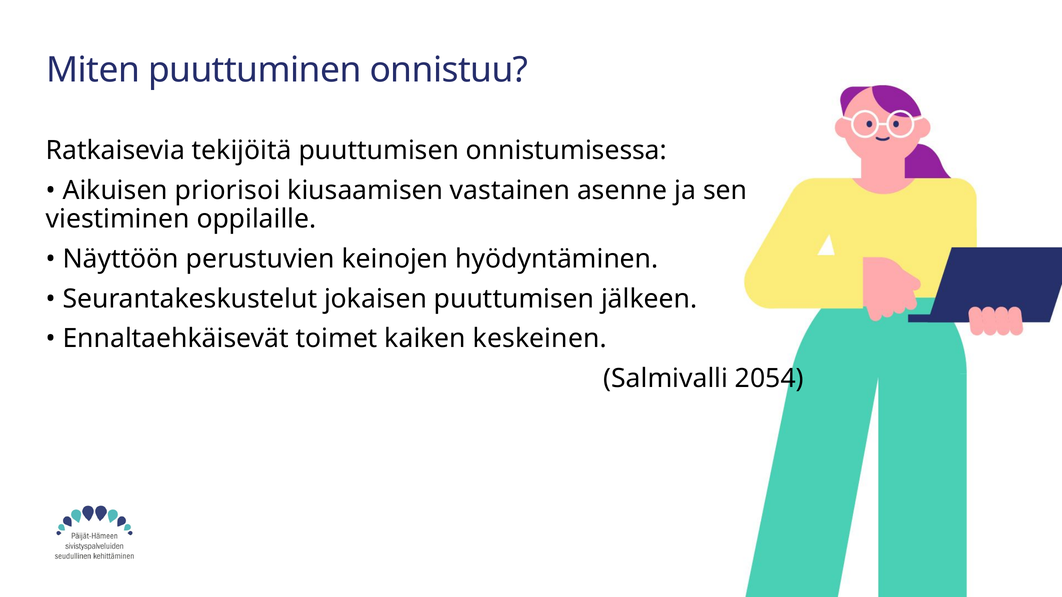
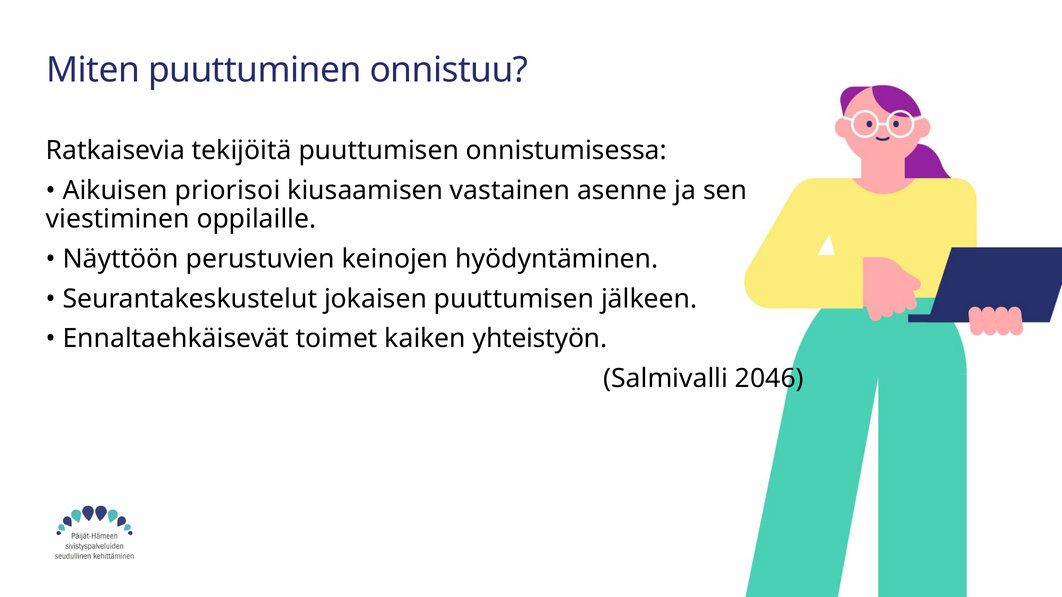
keskeinen: keskeinen -> yhteistyön (540, 339)
2054: 2054 -> 2046 (769, 379)
